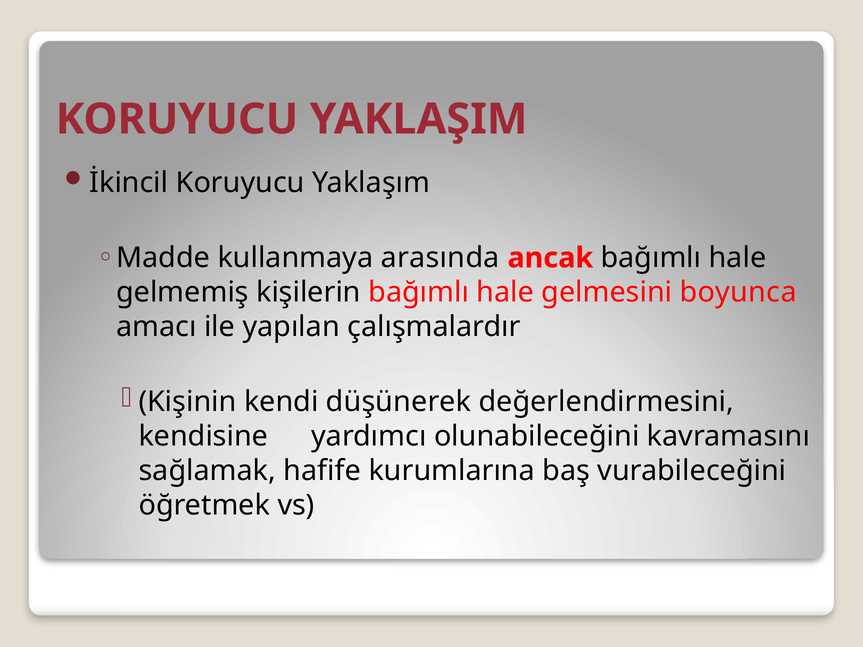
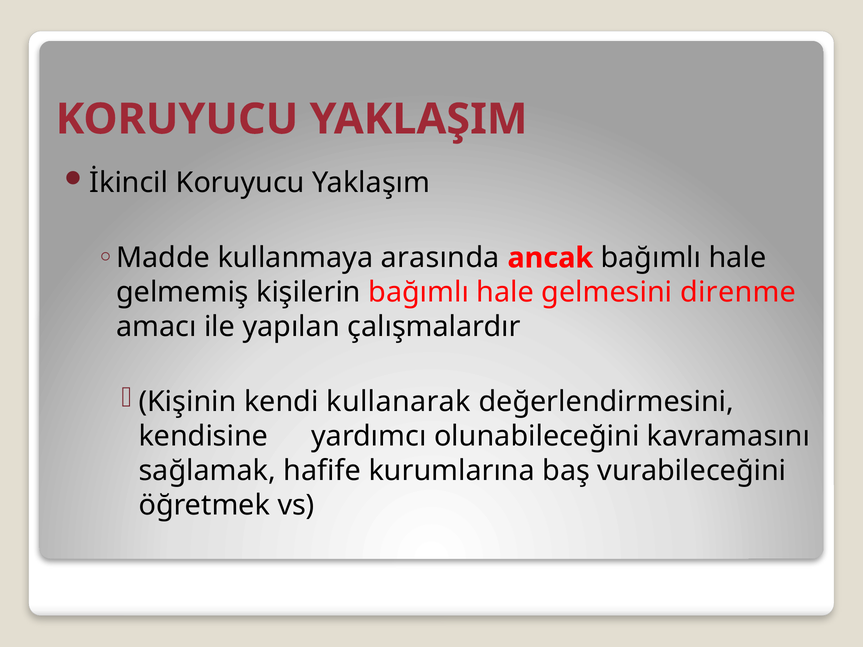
boyunca: boyunca -> direnme (738, 293)
düşünerek: düşünerek -> kullanarak (398, 402)
